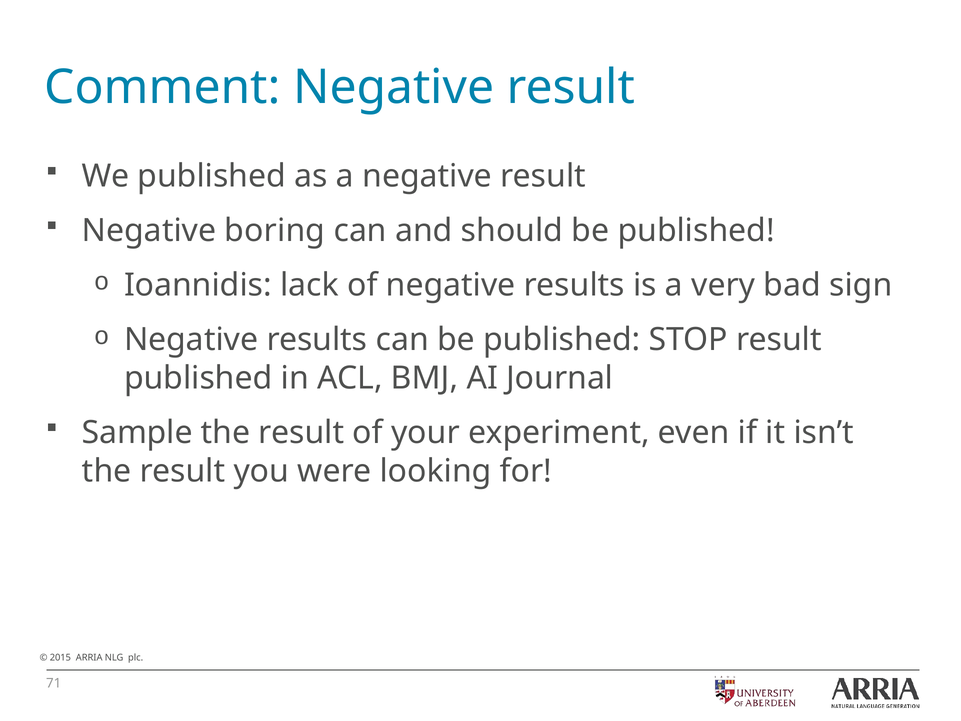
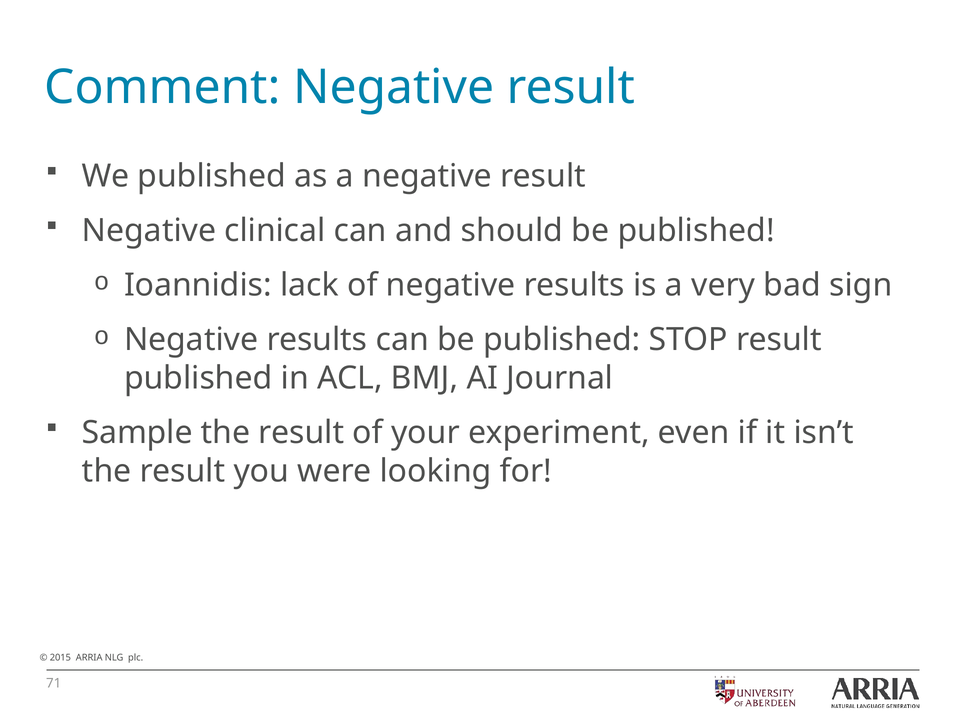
boring: boring -> clinical (275, 231)
